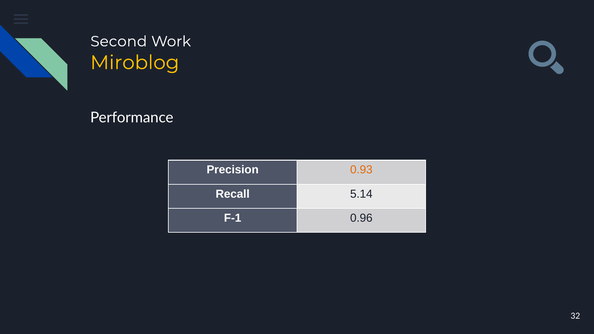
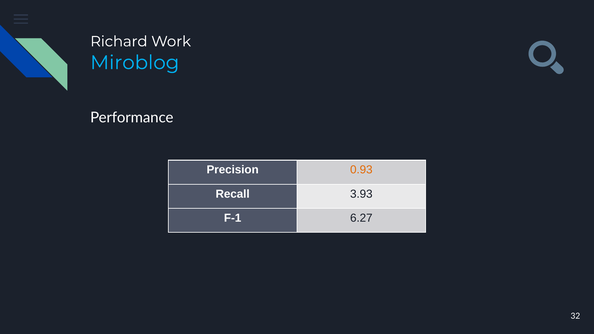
Second: Second -> Richard (119, 41)
Miroblog colour: yellow -> light blue (135, 63)
5.14: 5.14 -> 3.93 (361, 194)
0.96: 0.96 -> 6.27 (361, 218)
